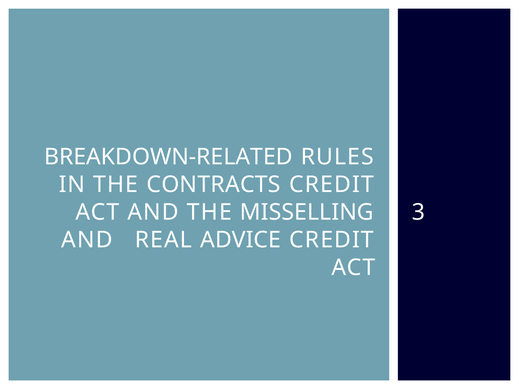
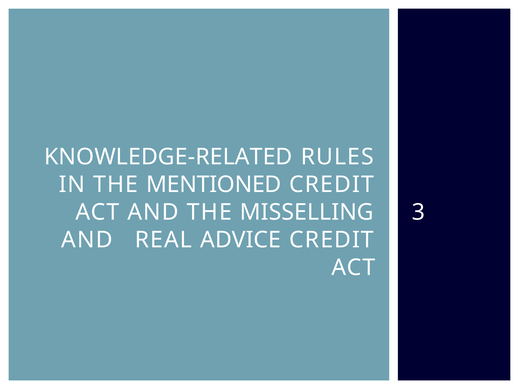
BREAKDOWN-RELATED: BREAKDOWN-RELATED -> KNOWLEDGE-RELATED (168, 157)
CONTRACTS: CONTRACTS -> MENTIONED (214, 185)
